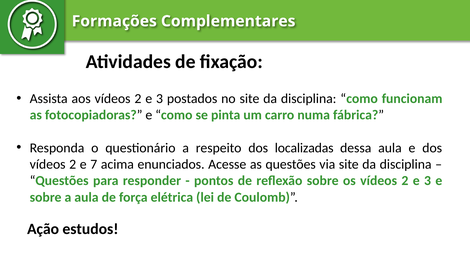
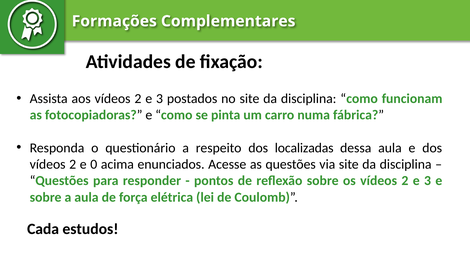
7: 7 -> 0 (94, 165)
Ação: Ação -> Cada (43, 229)
